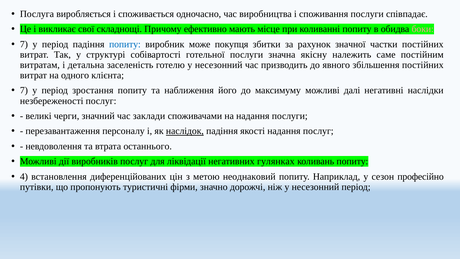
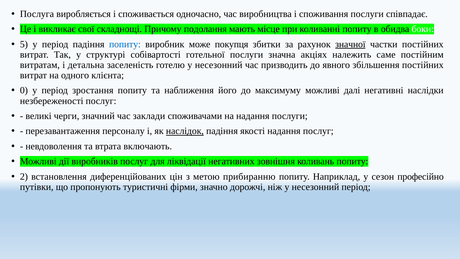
ефективно: ефективно -> подолання (205, 29)
боки colour: pink -> white (423, 29)
7: 7 -> 5 (24, 44)
значної underline: none -> present (350, 44)
якісну: якісну -> акціях (314, 55)
7: 7 -> 0 (24, 90)
останнього: останнього -> включають (148, 146)
гулянках: гулянках -> зовнішня (276, 161)
4: 4 -> 2 (24, 176)
неоднаковий: неоднаковий -> прибиранню (249, 176)
